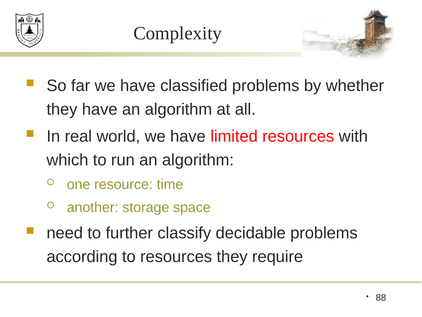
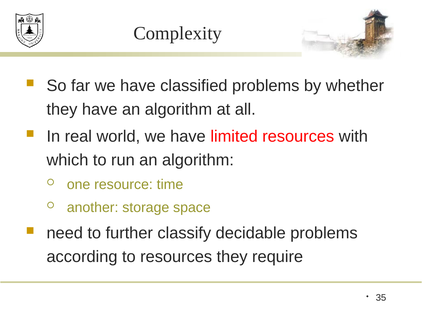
88: 88 -> 35 (381, 297)
